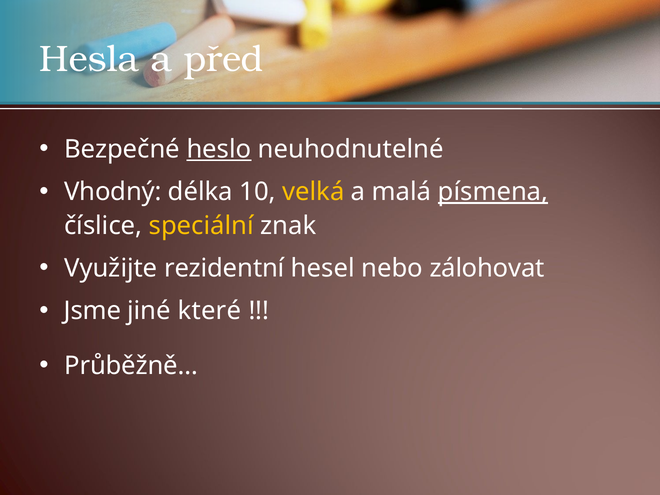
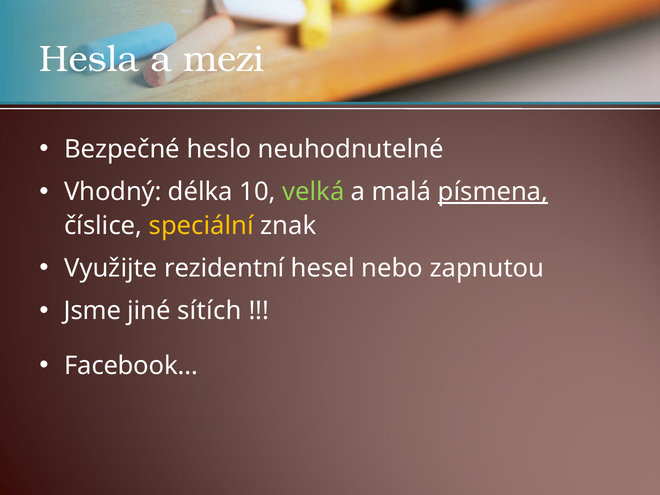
před: před -> mezi (224, 59)
heslo underline: present -> none (219, 149)
velká colour: yellow -> light green (313, 192)
zálohovat: zálohovat -> zapnutou (487, 268)
které: které -> sítích (209, 311)
Průběžně…: Průběžně… -> Facebook… (131, 366)
